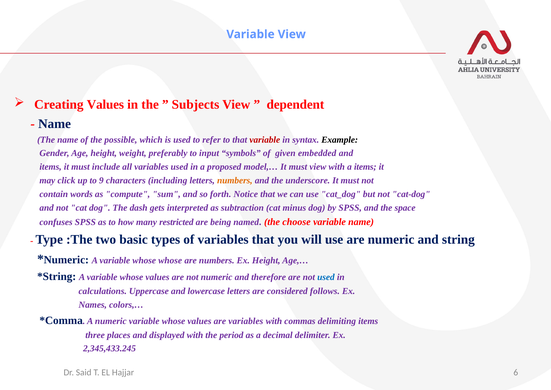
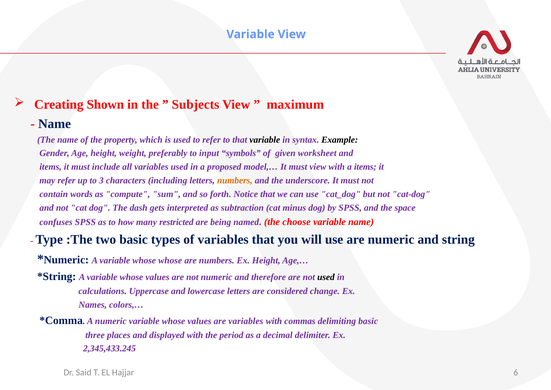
Creating Values: Values -> Shown (105, 105)
dependent: dependent -> maximum (295, 105)
possible: possible -> property (121, 140)
variable colour: red -> black (265, 140)
embedded: embedded -> worksheet (317, 153)
may click: click -> refer (66, 180)
9: 9 -> 3 (101, 180)
used colour: blue -> black (326, 277)
follows: follows -> change (325, 291)
delimiting items: items -> basic (368, 321)
